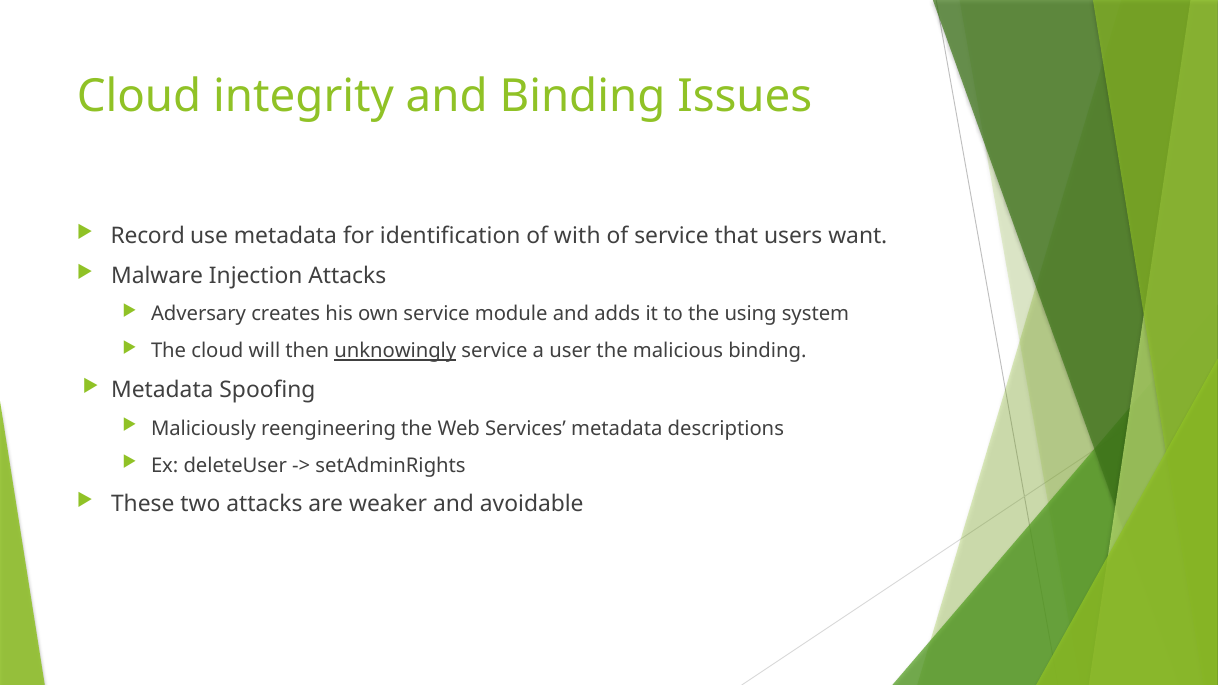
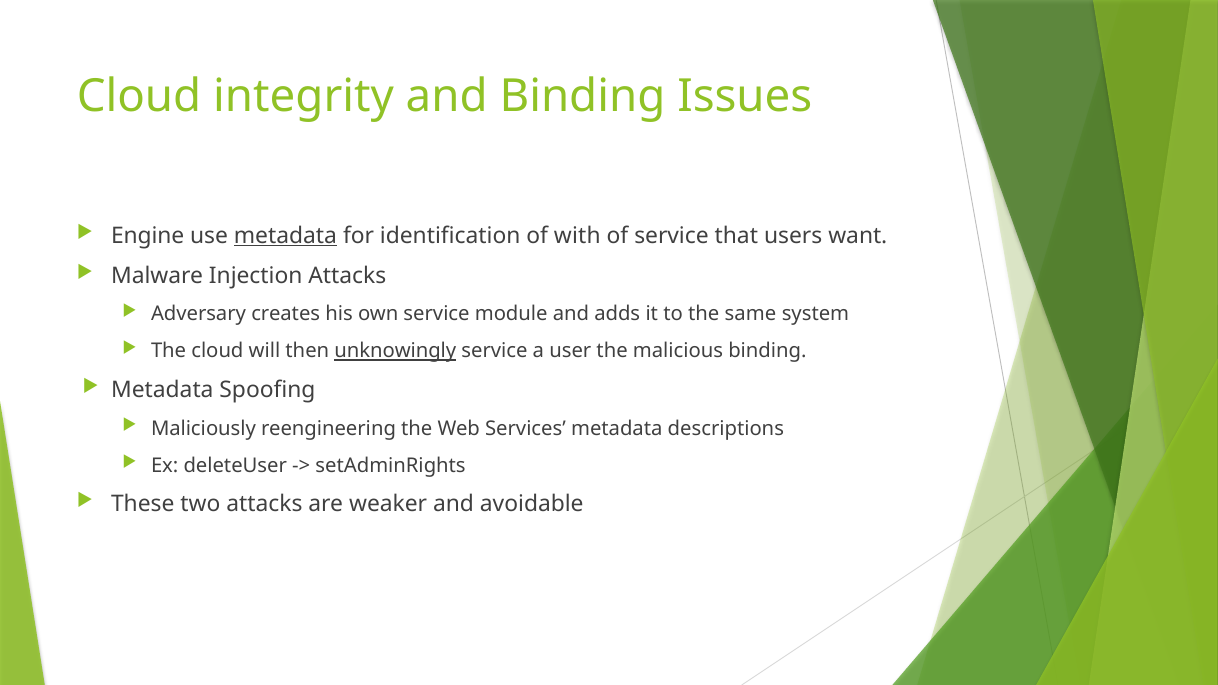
Record: Record -> Engine (148, 236)
metadata underline: none -> present (285, 236)
using: using -> same (750, 314)
